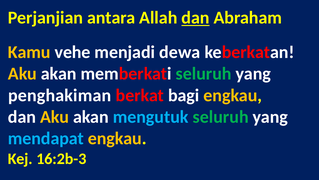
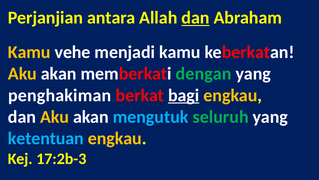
menjadi dewa: dewa -> kamu (180, 52)
memberkati seluruh: seluruh -> dengan (204, 74)
bagi underline: none -> present (184, 95)
mendapat: mendapat -> ketentuan (46, 138)
16:2b-3: 16:2b-3 -> 17:2b-3 (61, 158)
